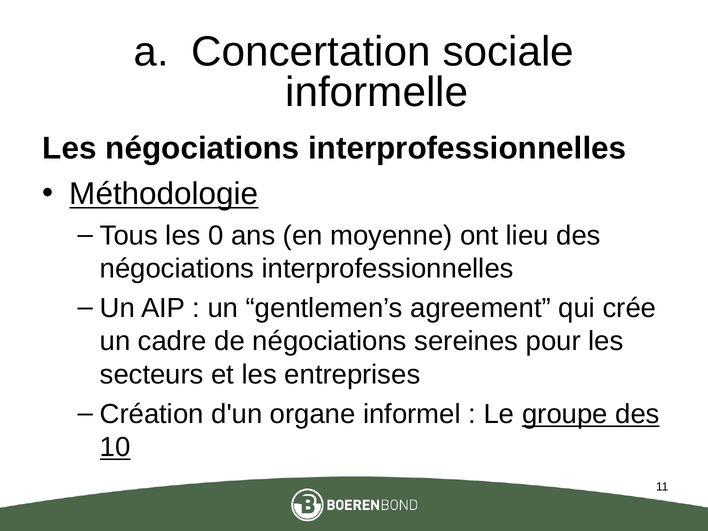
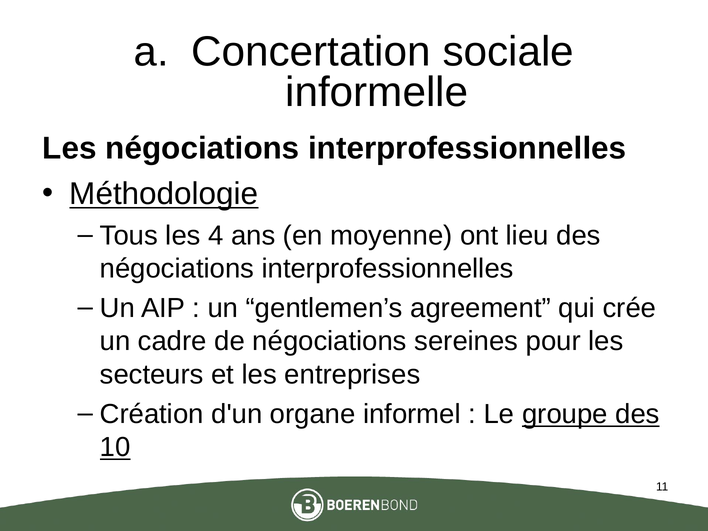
0: 0 -> 4 (216, 236)
